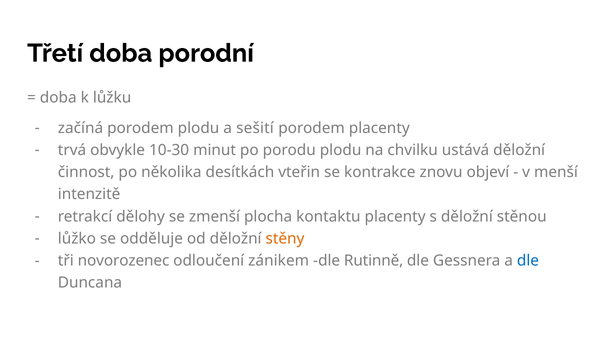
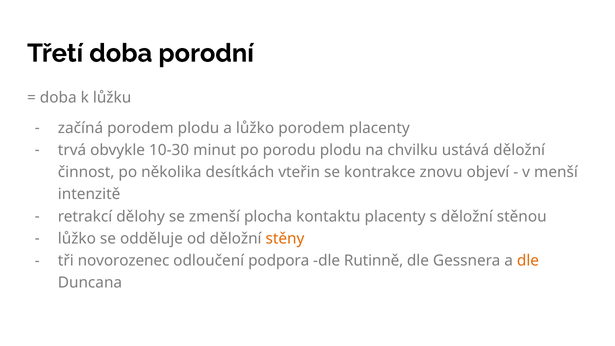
a sešití: sešití -> lůžko (255, 128)
zánikem: zánikem -> podpora (279, 261)
dle colour: blue -> orange (528, 261)
